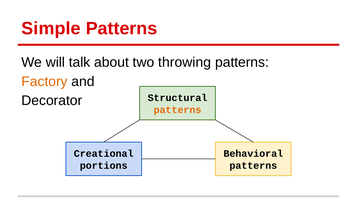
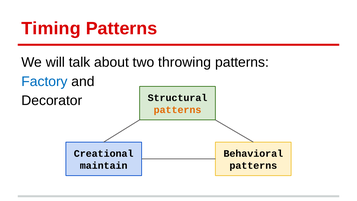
Simple: Simple -> Timing (51, 28)
Factory colour: orange -> blue (45, 81)
portions: portions -> maintain (104, 165)
